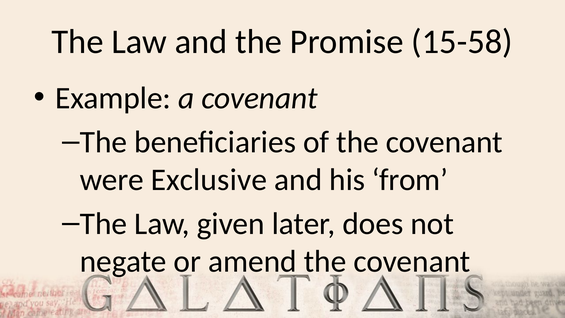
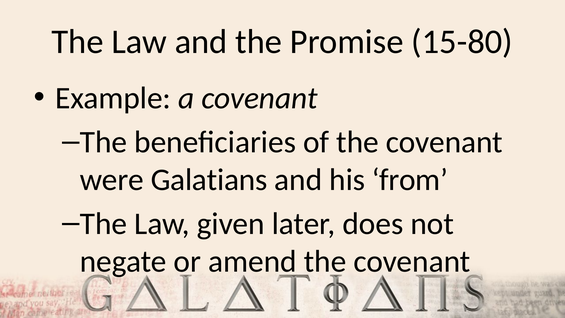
15-58: 15-58 -> 15-80 (462, 42)
Exclusive: Exclusive -> Galatians (209, 180)
